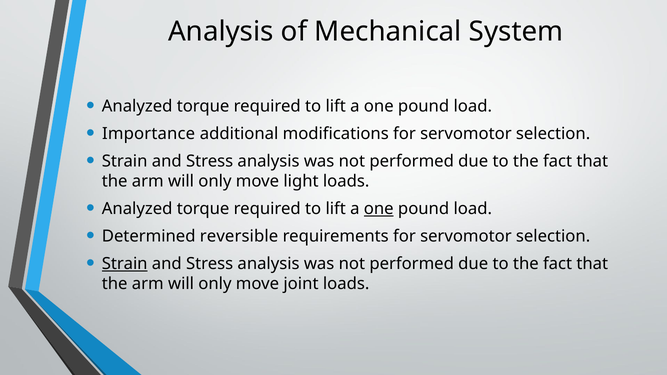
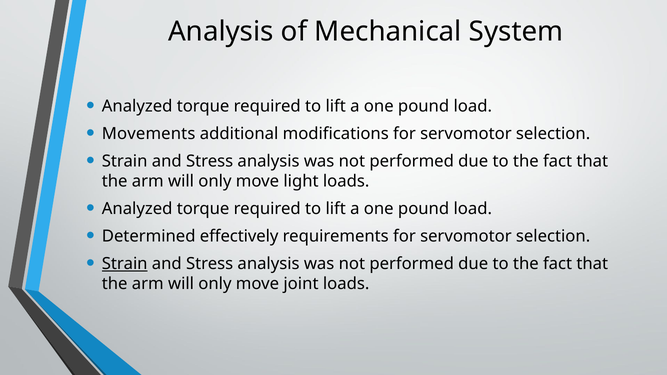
Importance: Importance -> Movements (149, 134)
one underline: present -> none (379, 209)
reversible: reversible -> effectively (239, 236)
